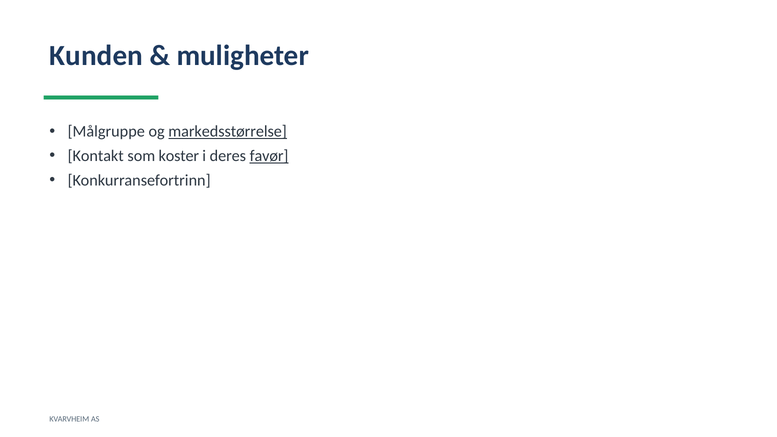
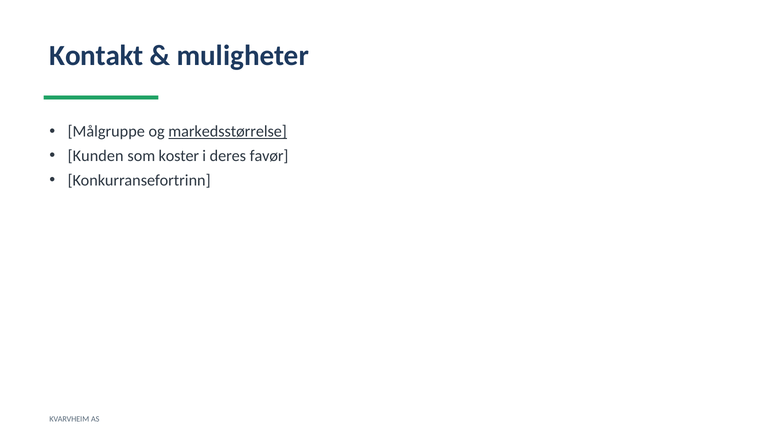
Kunden: Kunden -> Kontakt (96, 55)
Kontakt: Kontakt -> Kunden (96, 156)
favør underline: present -> none (269, 156)
